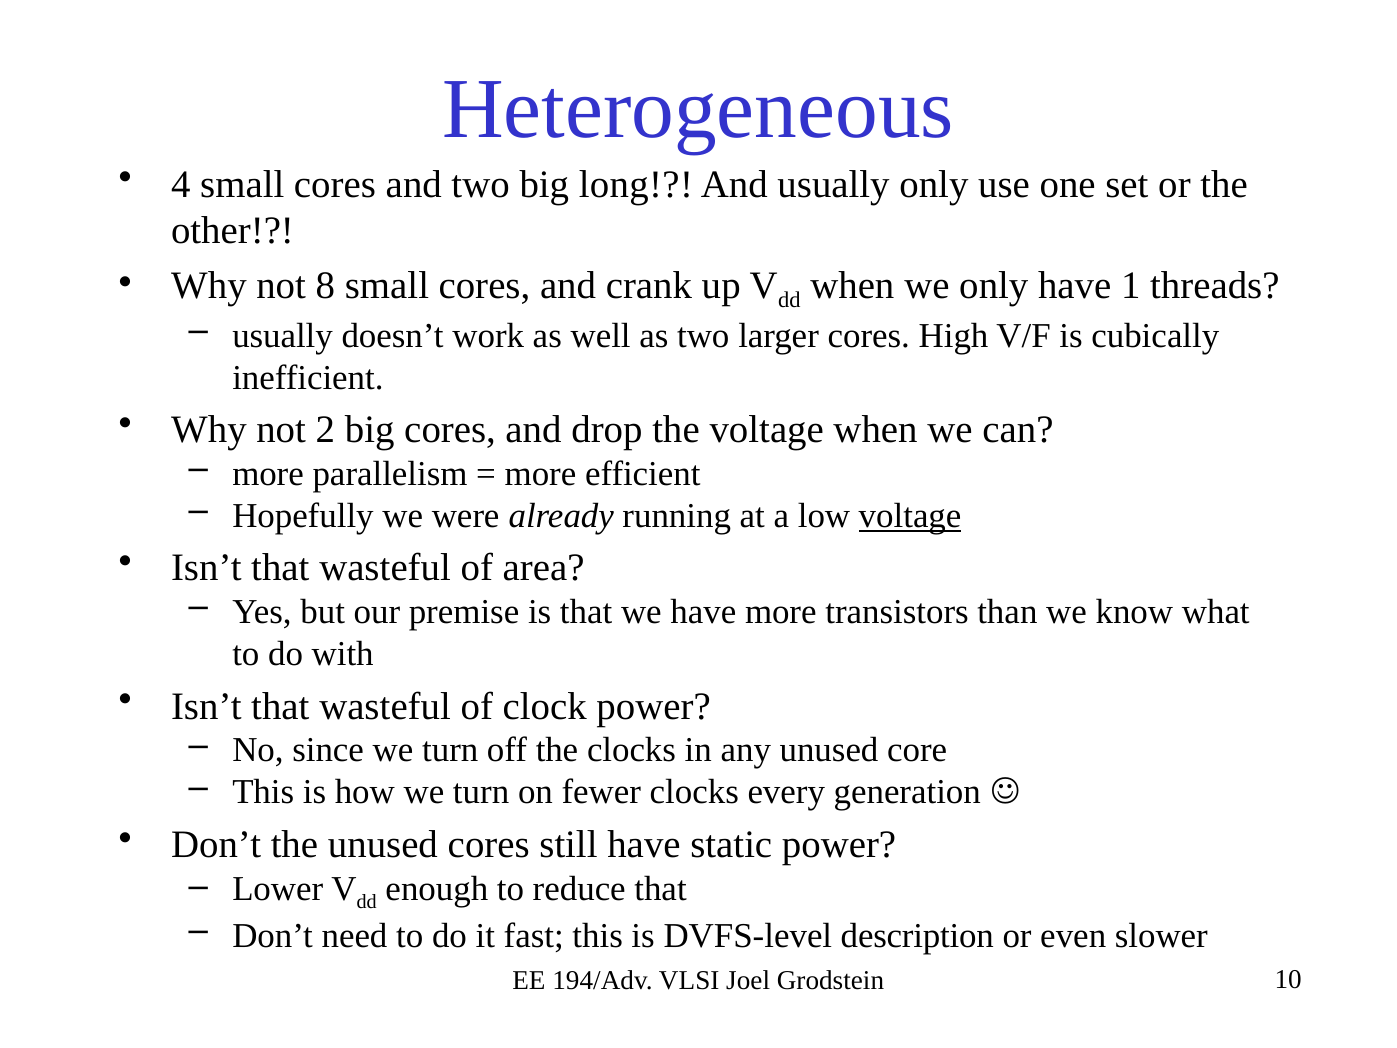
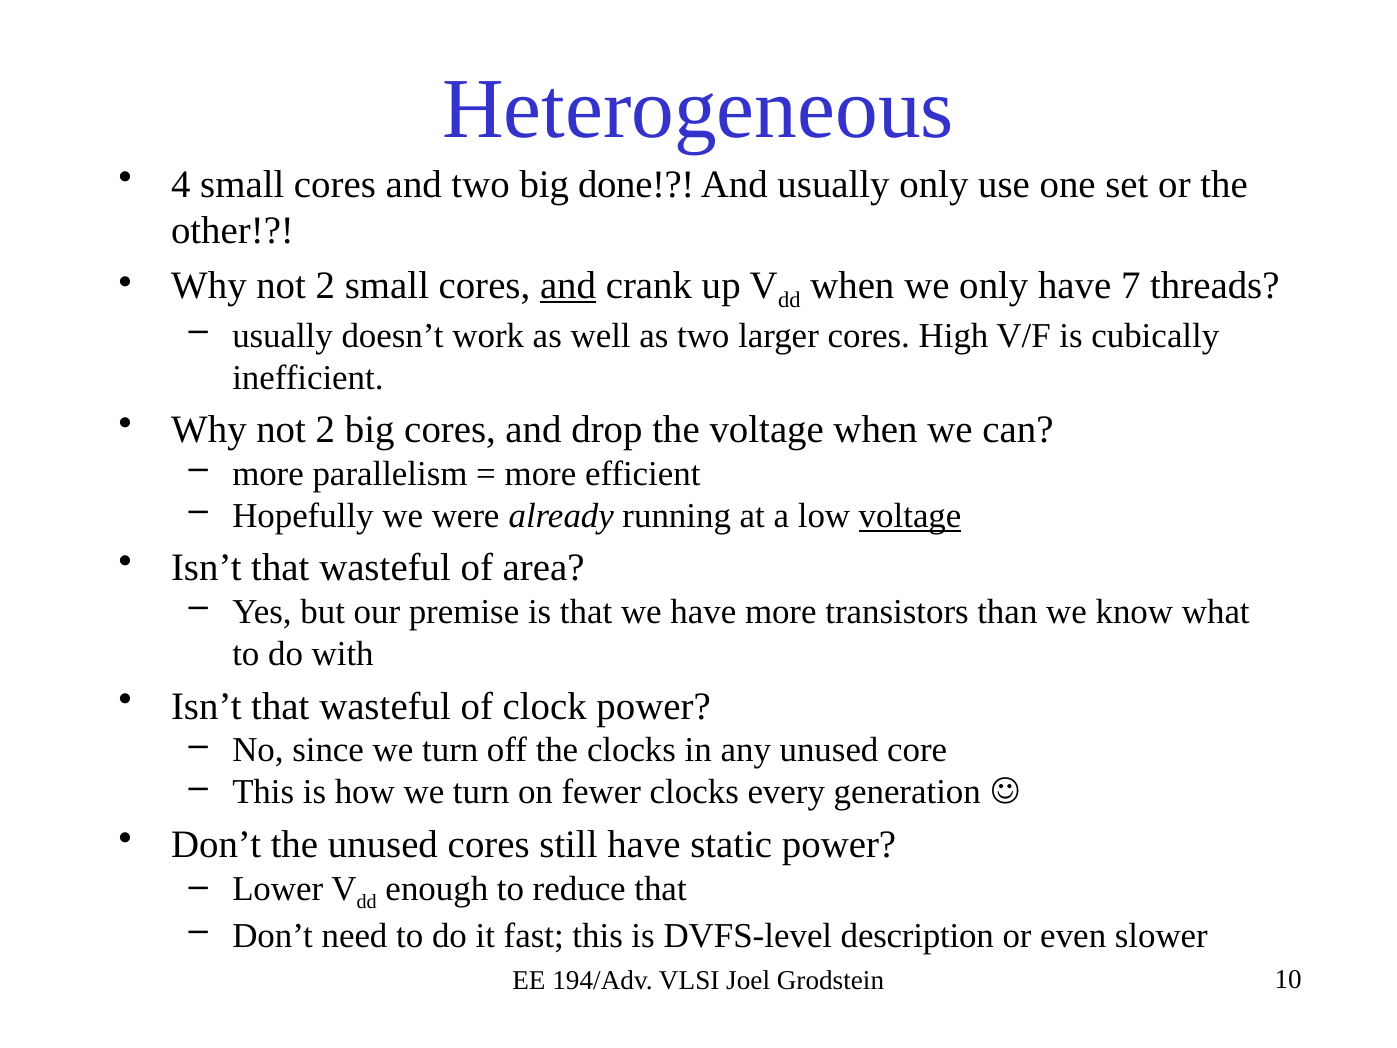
long: long -> done (636, 184)
8: 8 -> 2 (325, 285)
and underline: none -> present (568, 285)
1: 1 -> 7 (1131, 285)
